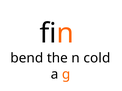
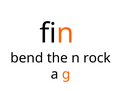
cold: cold -> rock (97, 58)
